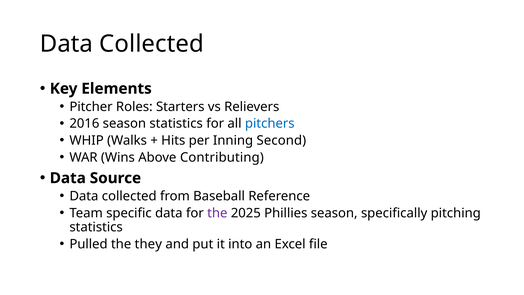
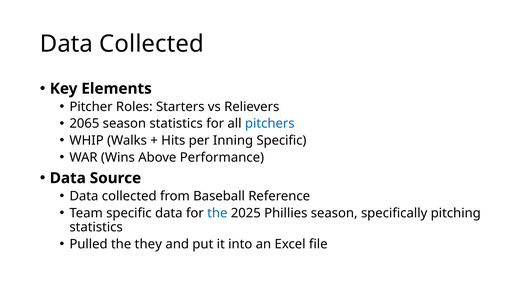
2016: 2016 -> 2065 (84, 123)
Inning Second: Second -> Specific (281, 140)
Contributing: Contributing -> Performance (222, 157)
the colour: purple -> blue (217, 213)
